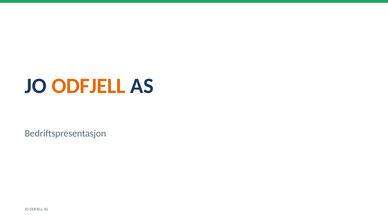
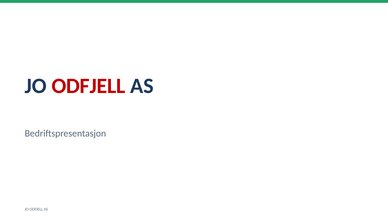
ODFJELL colour: orange -> red (88, 86)
